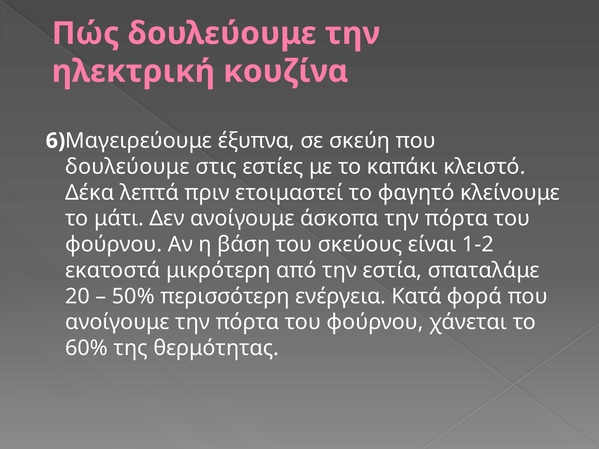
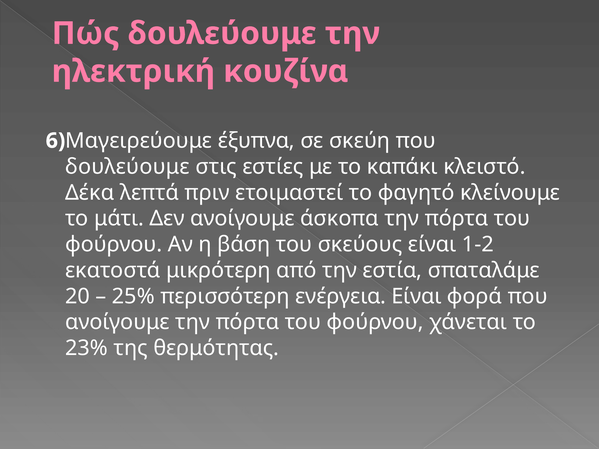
50%: 50% -> 25% (133, 296)
ενέργεια Κατά: Κατά -> Είναι (417, 296)
60%: 60% -> 23% (87, 348)
